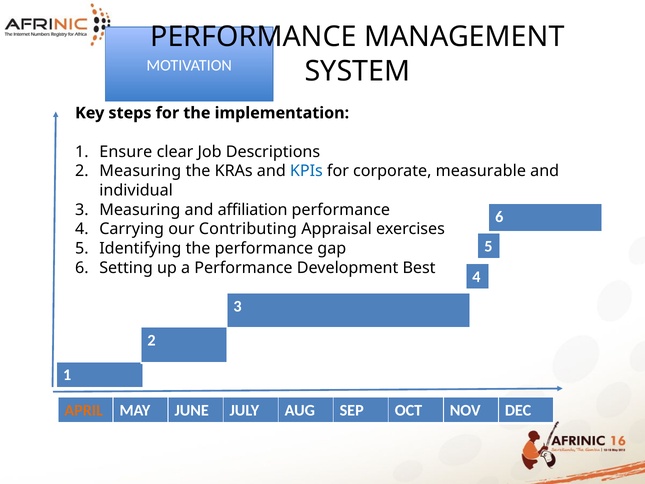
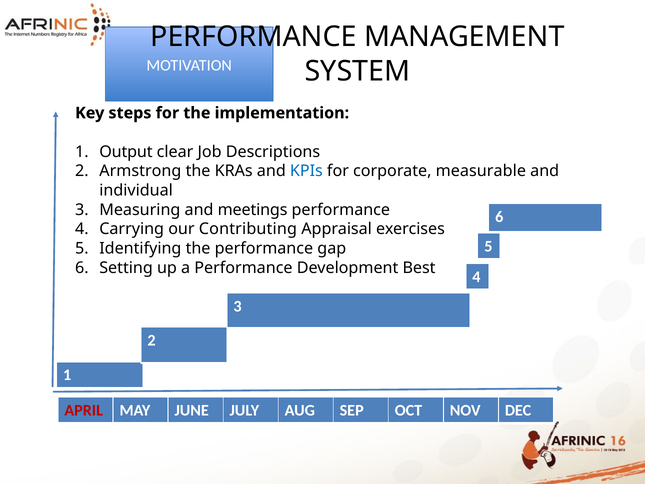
Ensure: Ensure -> Output (126, 152)
2 Measuring: Measuring -> Armstrong (140, 171)
affiliation: affiliation -> meetings (253, 210)
APRIL colour: orange -> red (84, 410)
